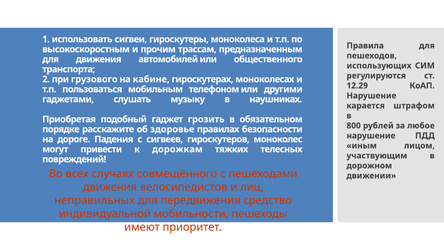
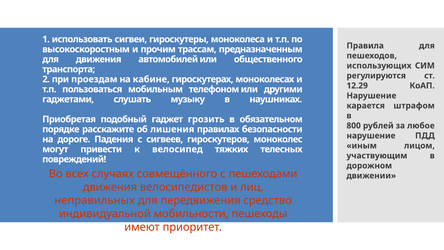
грузового: грузового -> проездам (94, 79)
здоровье: здоровье -> лишения (172, 129)
дорожкам: дорожкам -> велосипед (177, 149)
